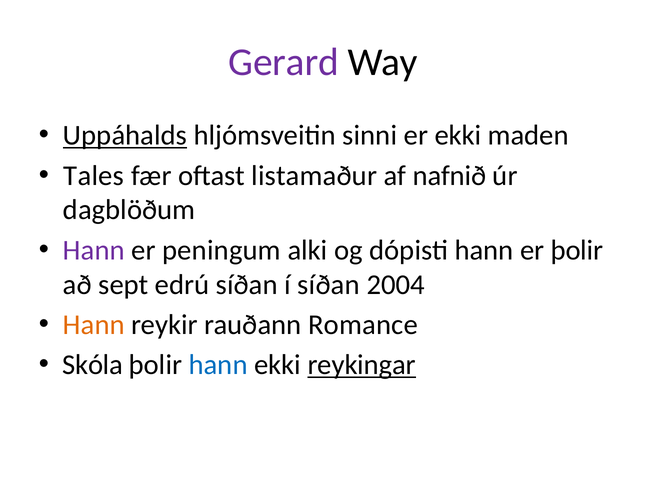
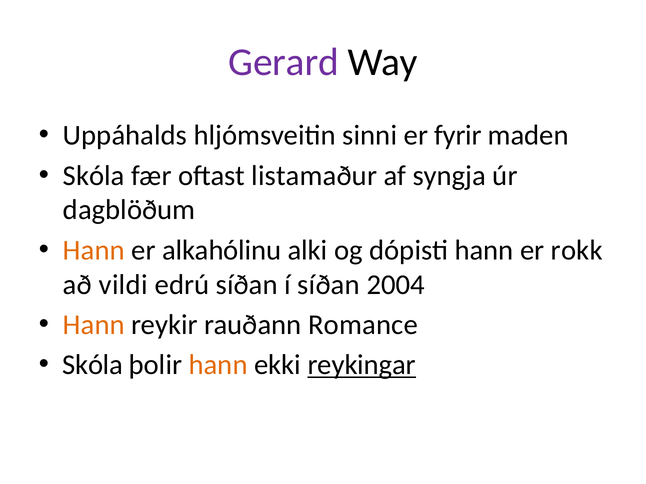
Uppáhalds underline: present -> none (125, 136)
er ekki: ekki -> fyrir (458, 136)
Tales: Tales -> Skóla (94, 176)
nafnið: nafnið -> syngja (449, 176)
Hann colour: purple -> orange (94, 250)
peningum: peningum -> alkahólinu (222, 250)
er þolir: þolir -> rokk (577, 250)
sept: sept -> vildi (123, 285)
hann colour: blue -> orange (218, 365)
